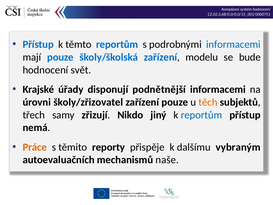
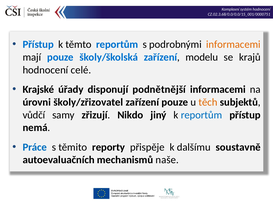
informacemi colour: blue -> orange (233, 44)
bude: bude -> krajů (250, 57)
svět: svět -> celé (81, 70)
třech: třech -> vůdčí (34, 115)
Práce colour: orange -> blue (35, 147)
vybraným: vybraným -> soustavně (238, 147)
